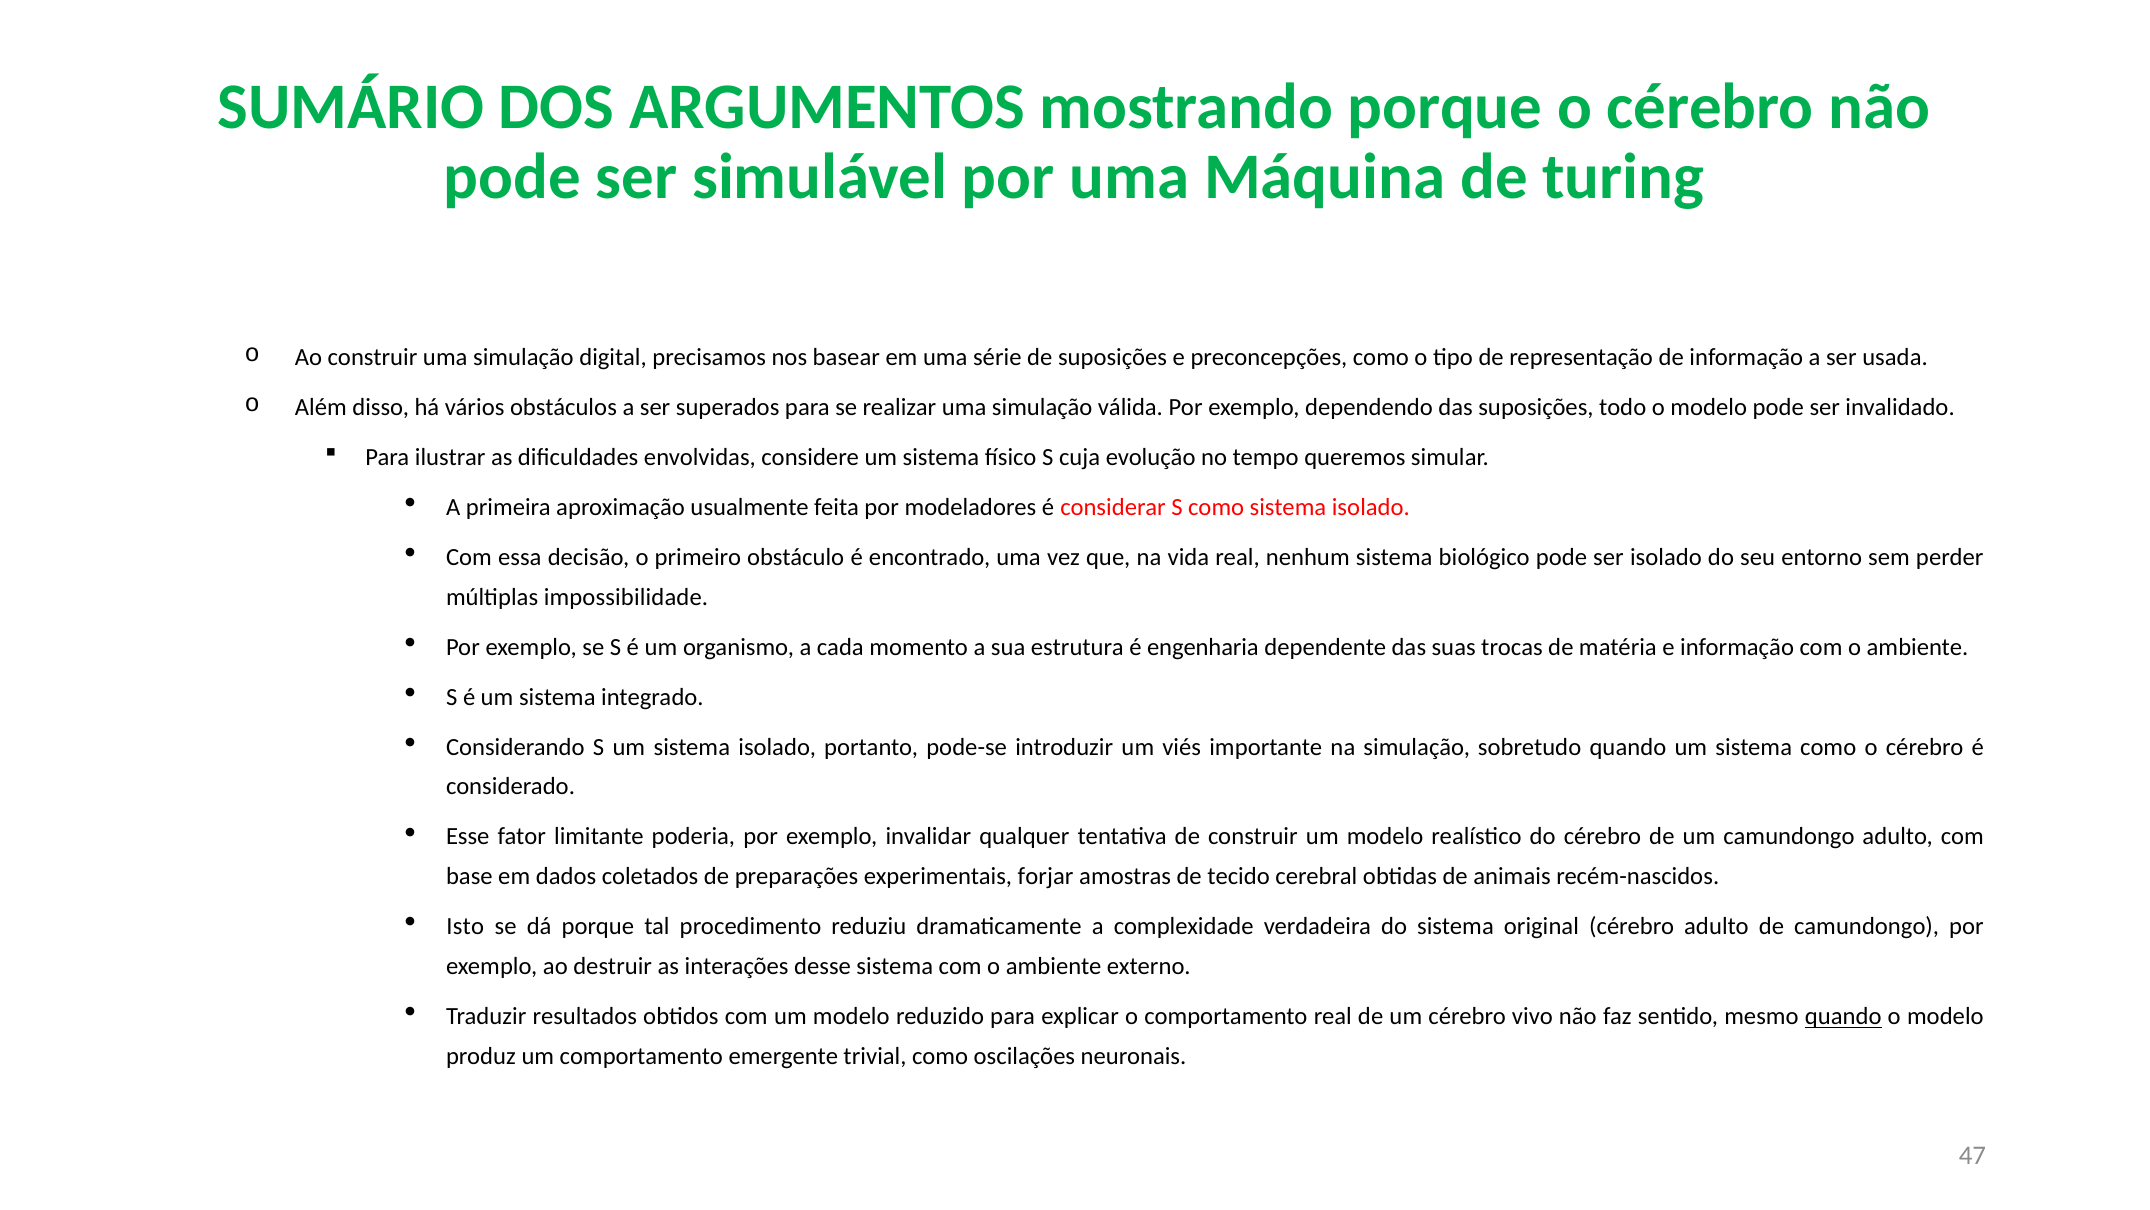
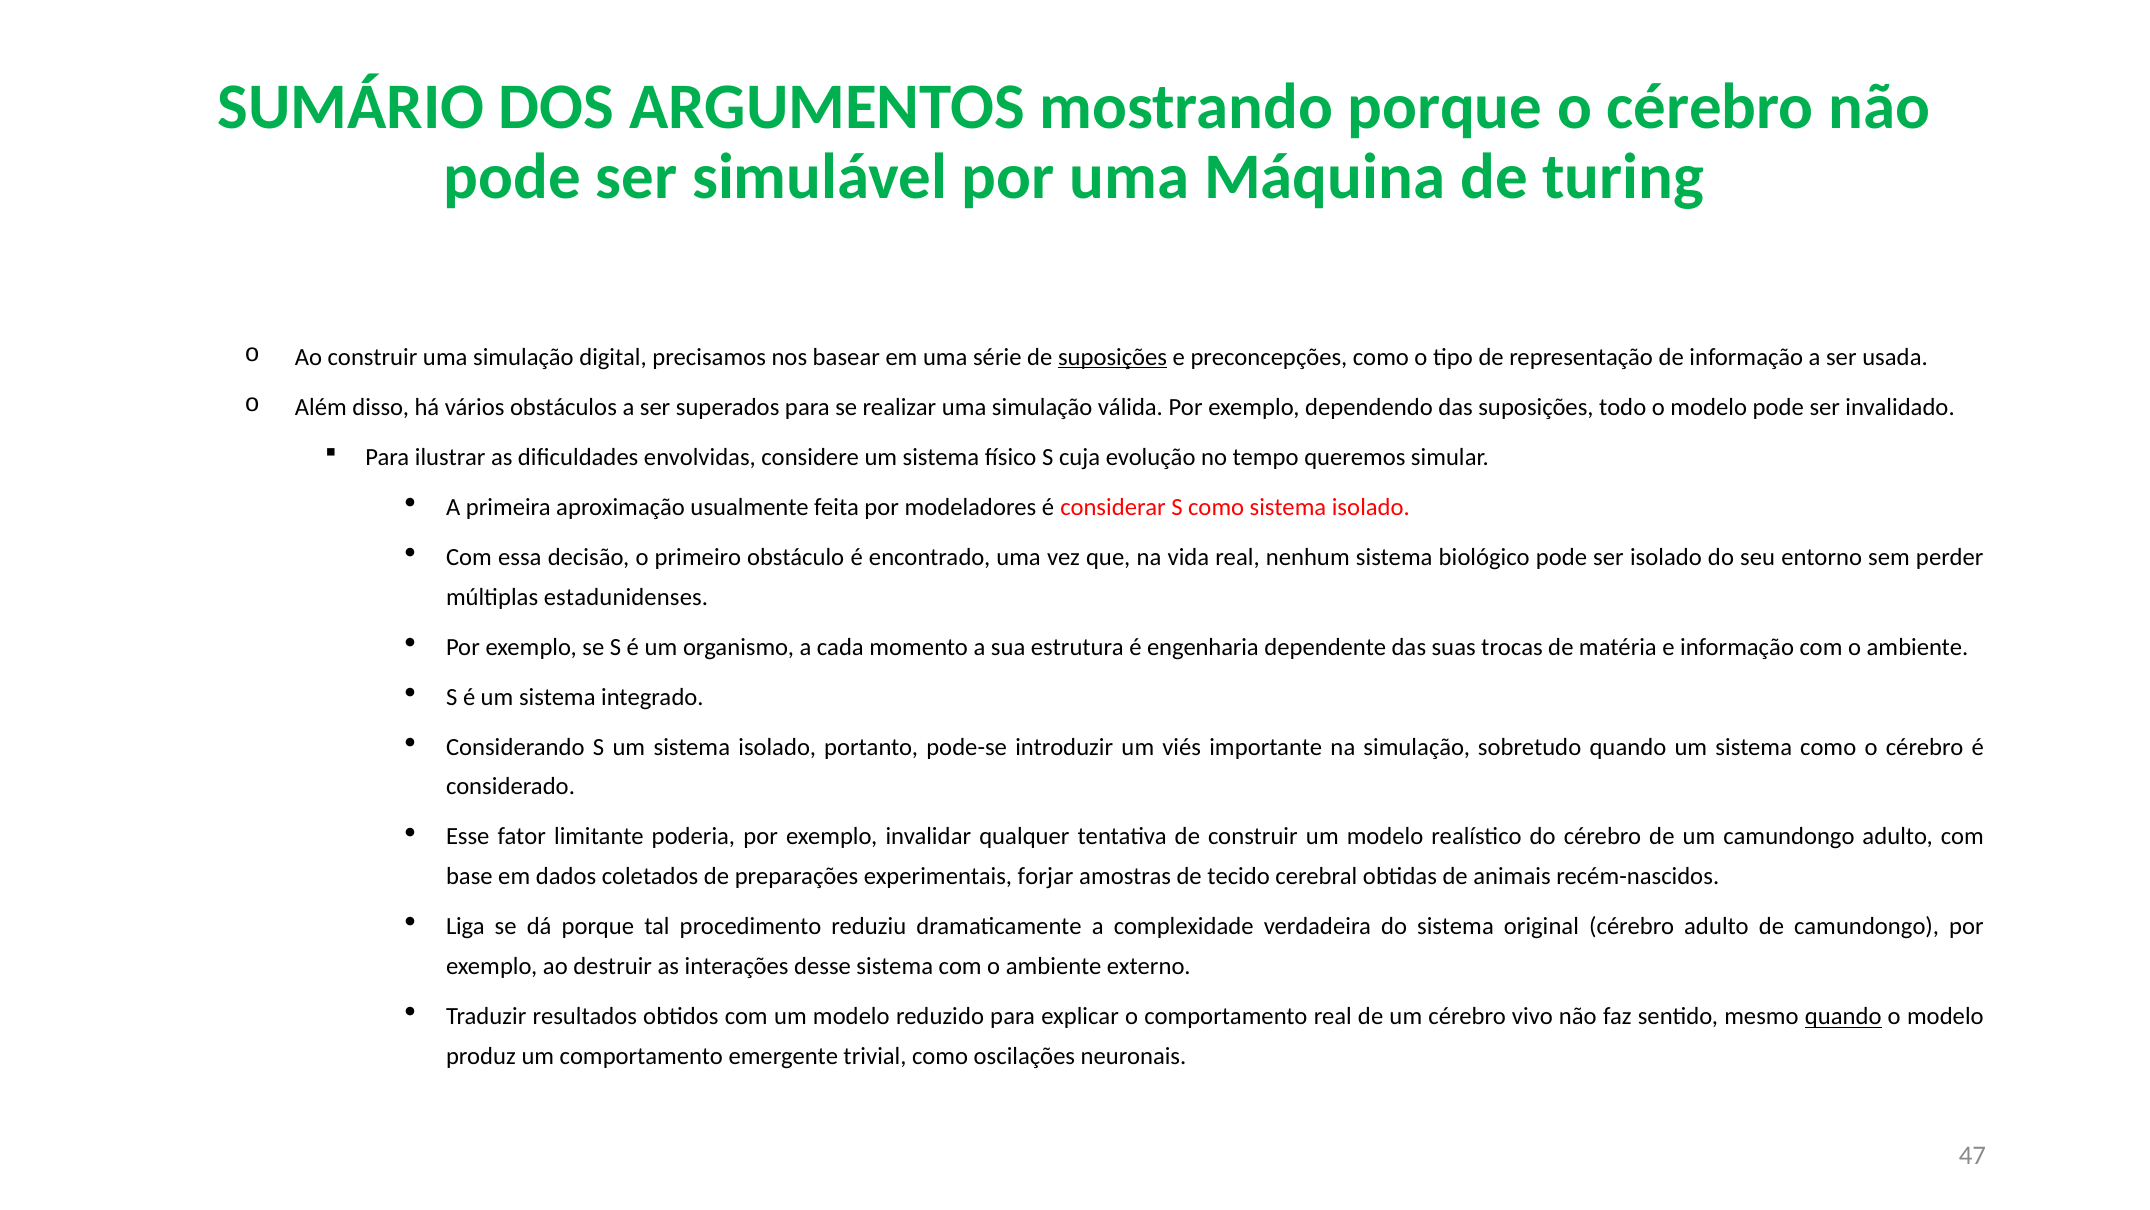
suposições underline: none -> present (1113, 357)
impossibilidade: impossibilidade -> estadunidenses (626, 597)
Isto: Isto -> Liga (465, 926)
